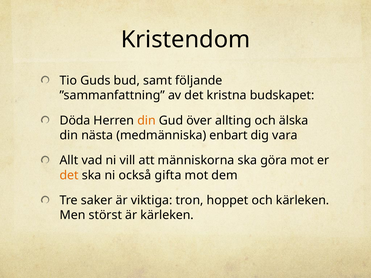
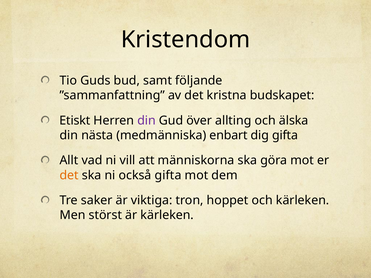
Döda: Döda -> Etiskt (75, 121)
din colour: orange -> purple (147, 121)
dig vara: vara -> gifta (285, 135)
